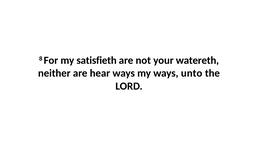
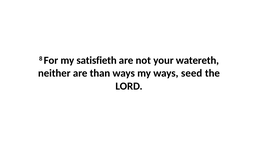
hear: hear -> than (100, 73)
unto: unto -> seed (192, 73)
